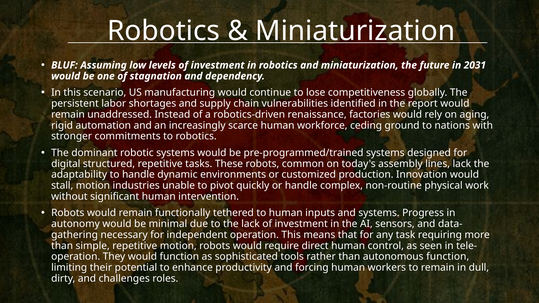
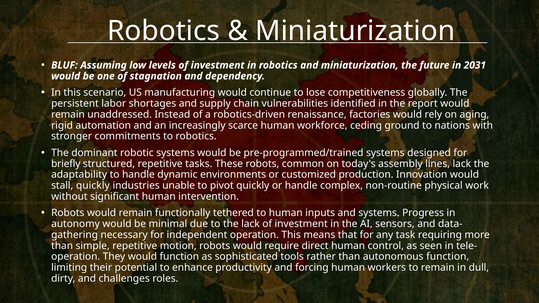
digital: digital -> briefly (66, 164)
stall motion: motion -> quickly (93, 186)
